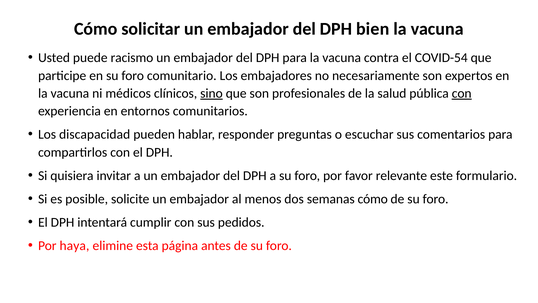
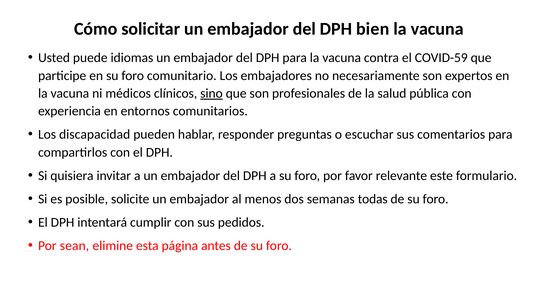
racismo: racismo -> idiomas (132, 58)
COVID-54: COVID-54 -> COVID-59 (441, 58)
con underline: present -> none (462, 93)
semanas cómo: cómo -> todas (373, 199)
haya: haya -> sean (74, 246)
